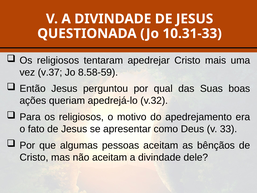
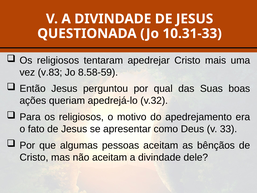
v.37: v.37 -> v.83 (50, 72)
